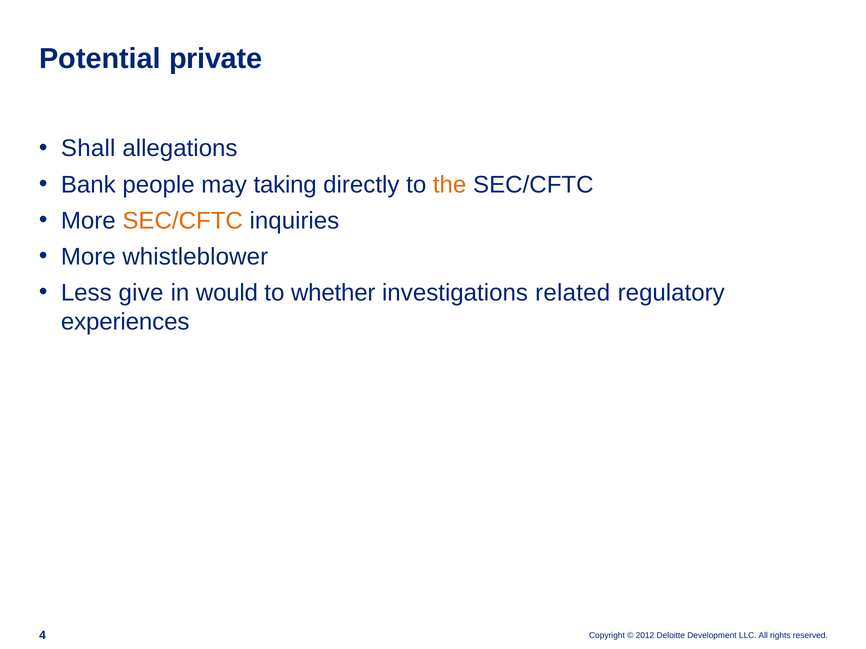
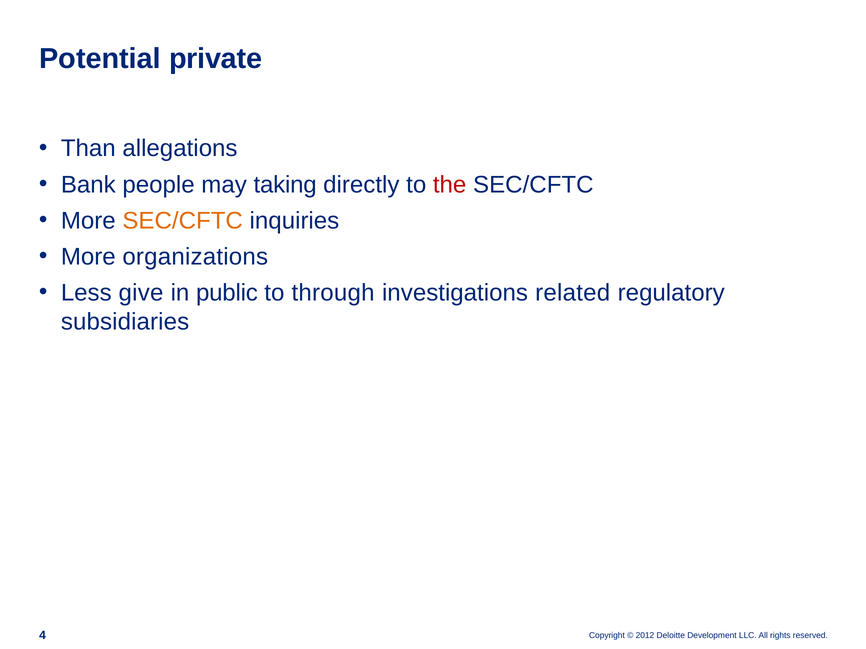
Shall: Shall -> Than (88, 149)
the colour: orange -> red (450, 185)
whistleblower: whistleblower -> organizations (195, 257)
would: would -> public (227, 293)
whether: whether -> through (333, 293)
experiences: experiences -> subsidiaries (125, 322)
